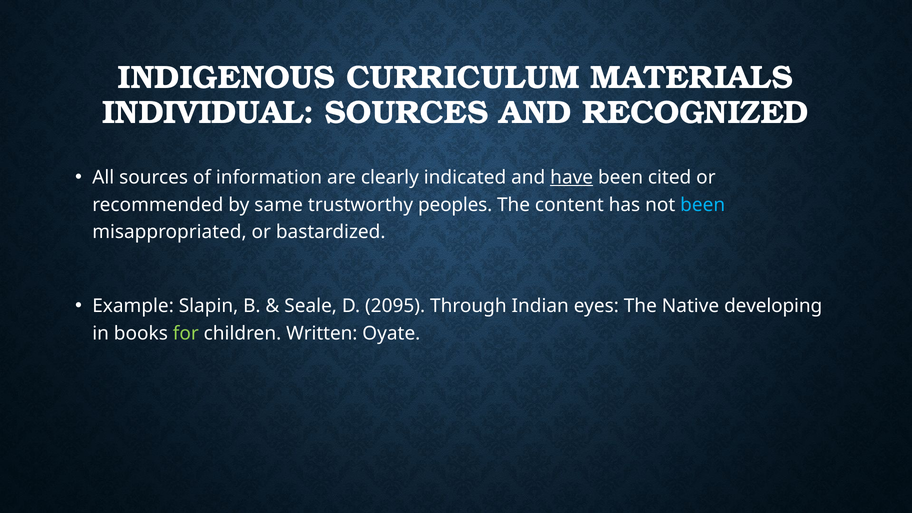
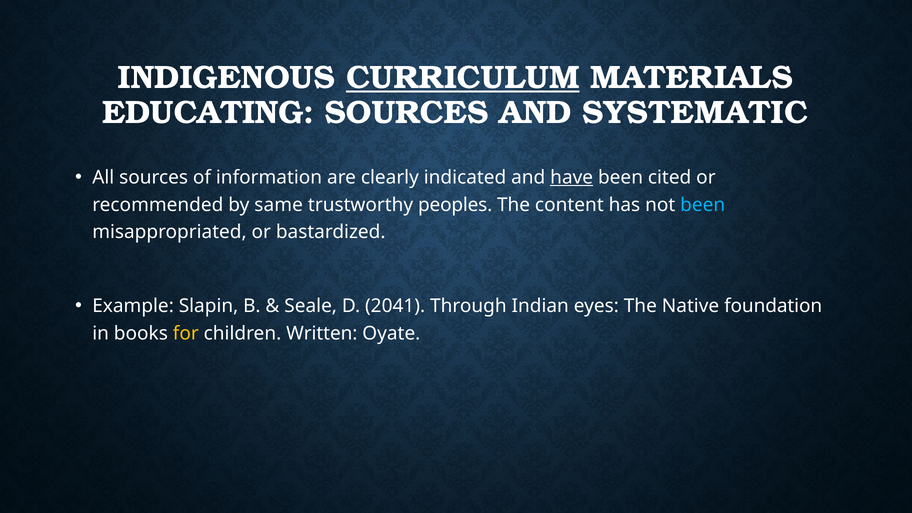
CURRICULUM underline: none -> present (463, 78)
INDIVIDUAL: INDIVIDUAL -> EDUCATING (208, 112)
RECOGNIZED: RECOGNIZED -> SYSTEMATIC (695, 112)
2095: 2095 -> 2041 (395, 306)
developing: developing -> foundation (773, 306)
for colour: light green -> yellow (186, 333)
